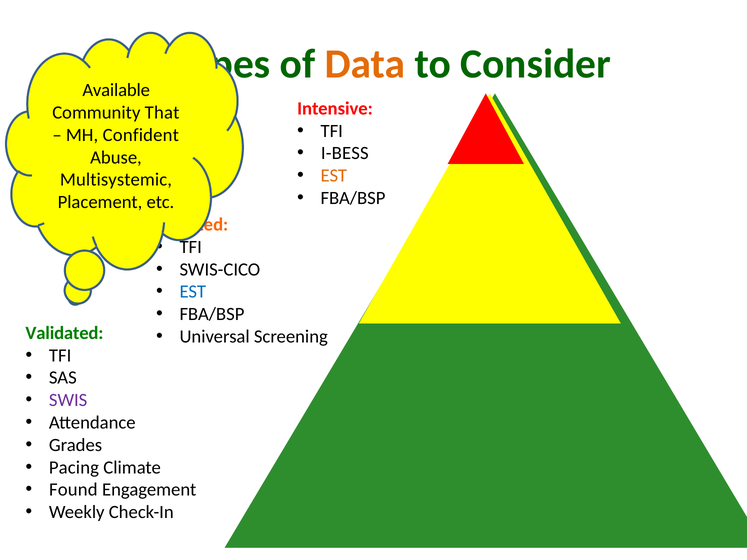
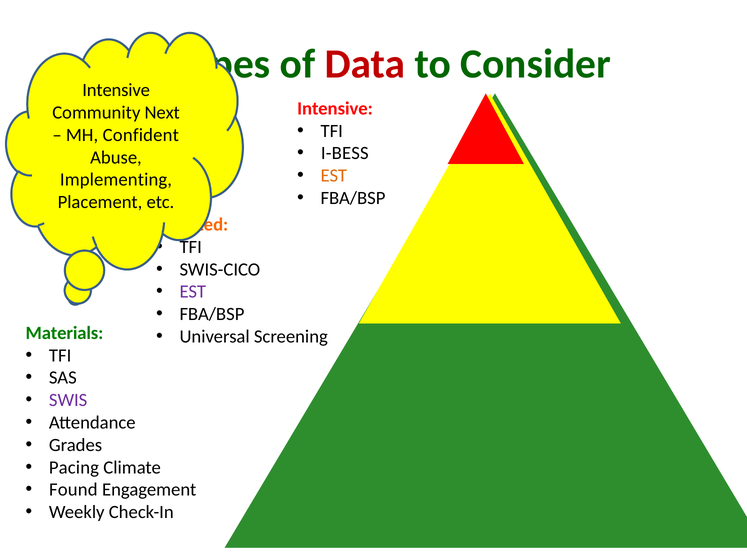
Data colour: orange -> red (365, 64)
Available: Available -> Intensive (116, 90)
That: That -> Next (162, 113)
Multisystemic: Multisystemic -> Implementing (116, 180)
EST colour: blue -> purple (193, 292)
Validated: Validated -> Materials (64, 333)
